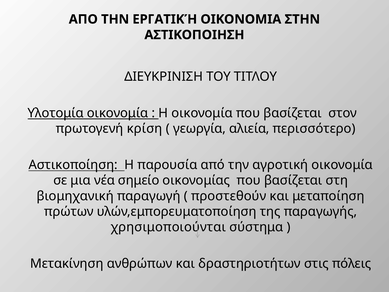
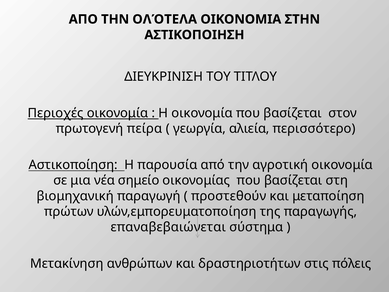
ΕΡΓΑΤΙΚΉ: ΕΡΓΑΤΙΚΉ -> ΟΛΌΤΕΛΑ (165, 19)
Υλοτομία: Υλοτομία -> Περιοχές (56, 113)
κρίση: κρίση -> πείρα (145, 128)
χρησιμοποιούνται: χρησιμοποιούνται -> επαναβεβαιώνεται (168, 227)
